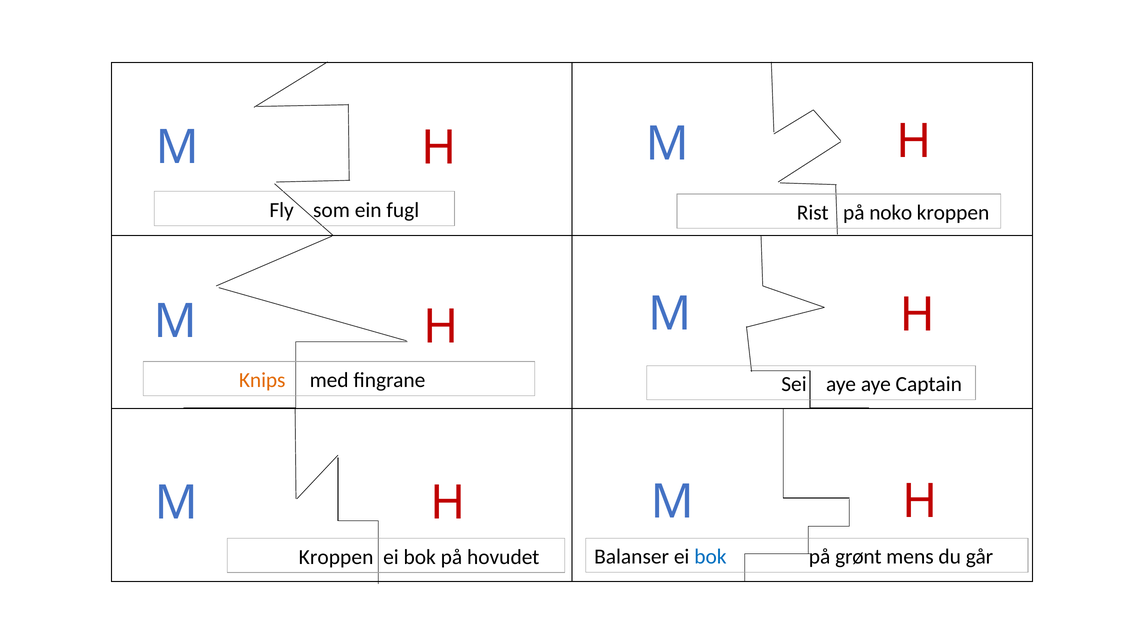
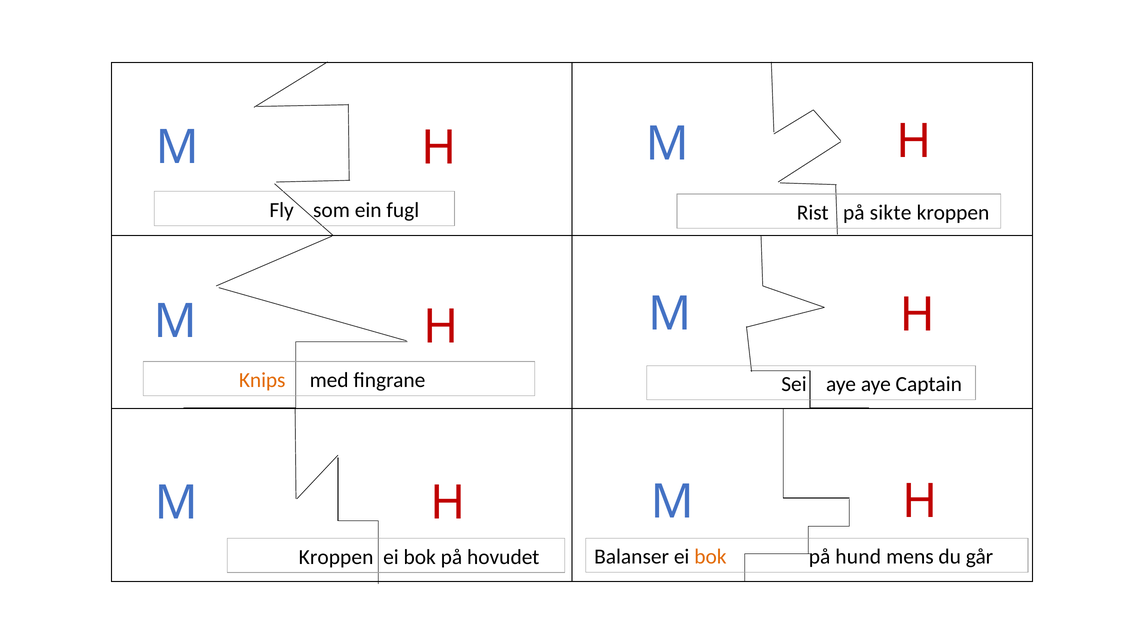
noko: noko -> sikte (891, 212)
bok colour: blue -> orange (710, 556)
grønt: grønt -> hund (858, 556)
